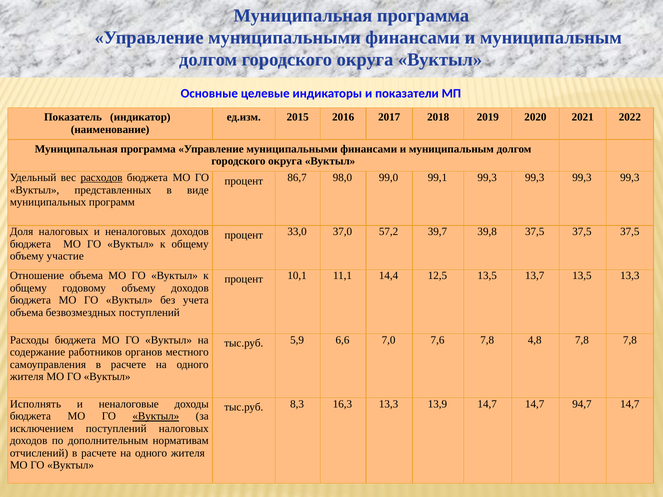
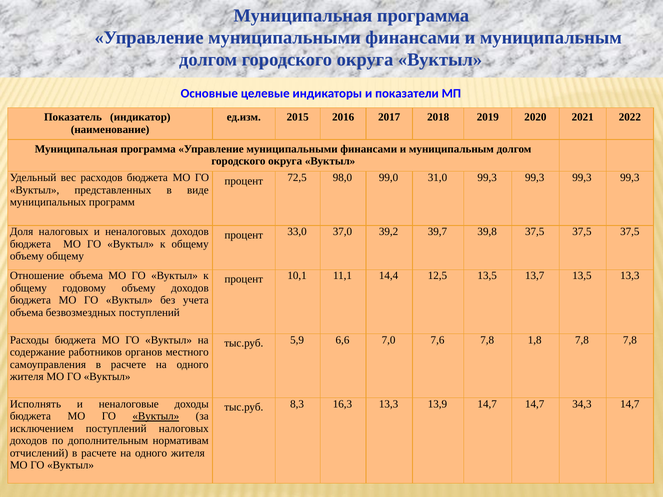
расходов underline: present -> none (102, 178)
86,7: 86,7 -> 72,5 (297, 178)
99,1: 99,1 -> 31,0 (437, 178)
57,2: 57,2 -> 39,2 (389, 232)
объему участие: участие -> общему (65, 256)
4,8: 4,8 -> 1,8 (535, 340)
94,7: 94,7 -> 34,3 (582, 404)
